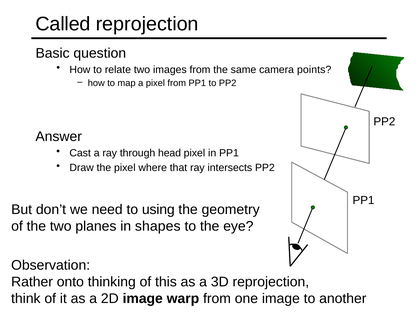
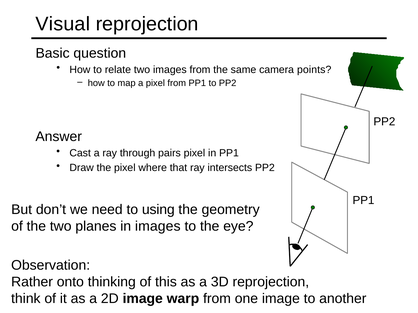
Called: Called -> Visual (63, 24)
head: head -> pairs (169, 153)
in shapes: shapes -> images (158, 227)
